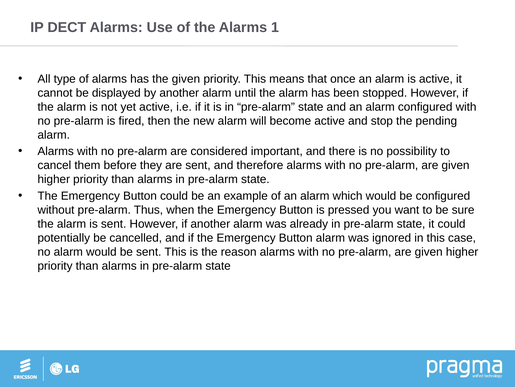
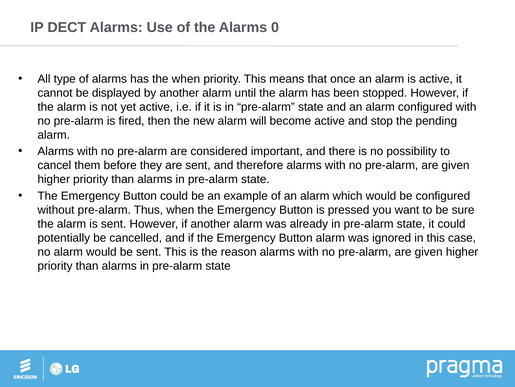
1: 1 -> 0 (275, 28)
the given: given -> when (186, 79)
